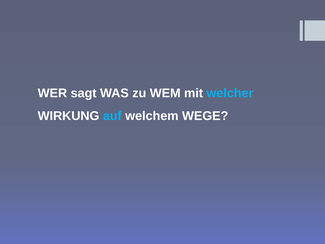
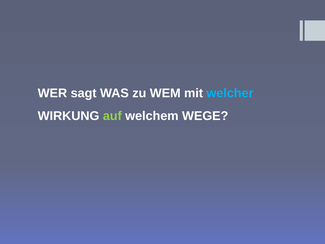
auf colour: light blue -> light green (112, 116)
